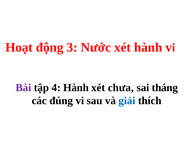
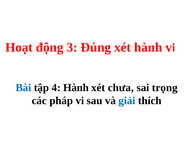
Nước: Nước -> Đúng (96, 47)
Bài colour: purple -> blue (23, 88)
tháng: tháng -> trọng (165, 88)
đúng: đúng -> pháp (61, 101)
